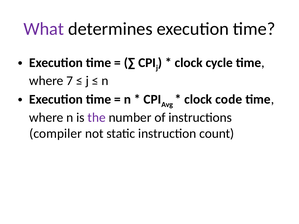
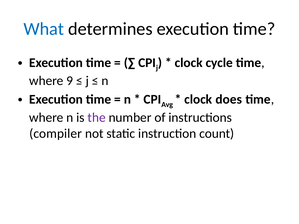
What colour: purple -> blue (44, 29)
7: 7 -> 9 (70, 81)
code: code -> does (229, 99)
